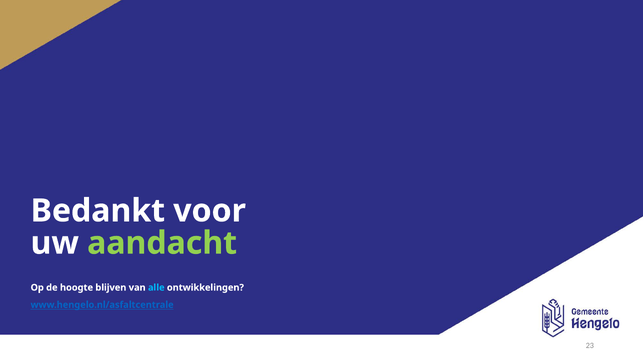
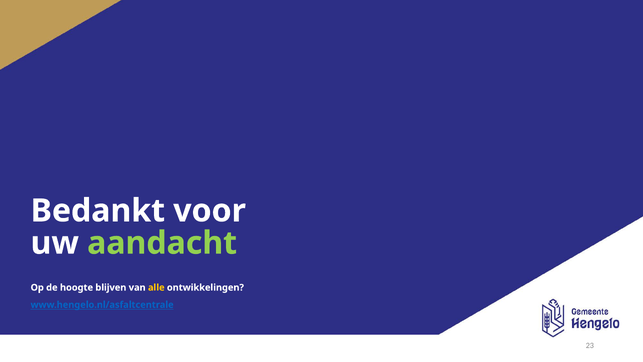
alle colour: light blue -> yellow (156, 287)
